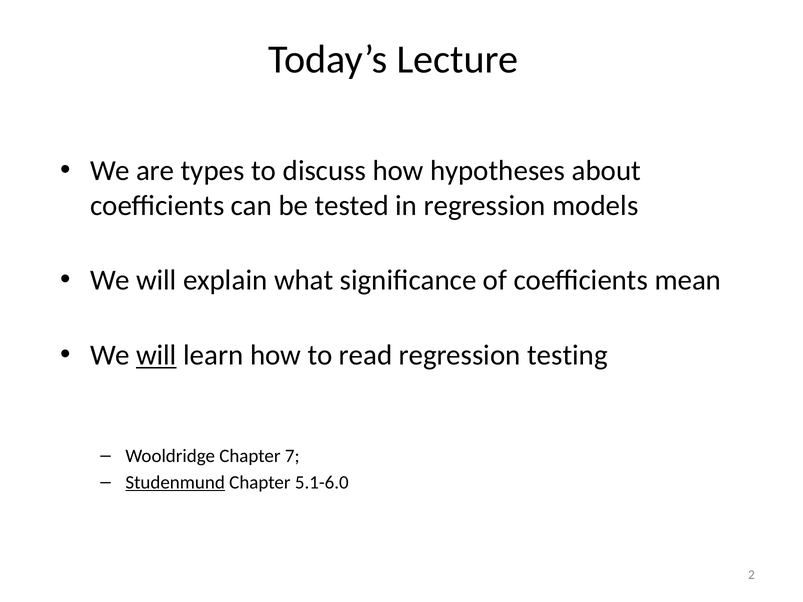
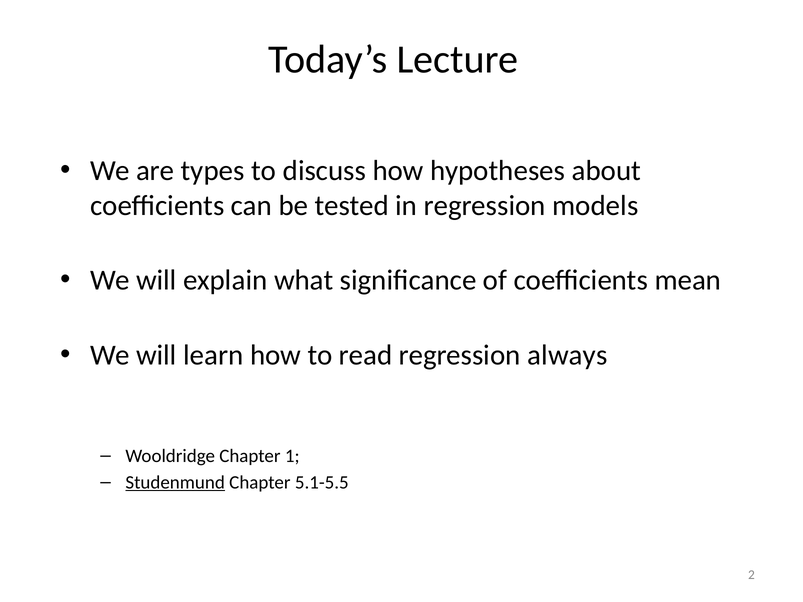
will underline: present -> none (156, 355)
testing: testing -> always (567, 355)
7: 7 -> 1 (292, 456)
5.1-6.0: 5.1-6.0 -> 5.1-5.5 (322, 483)
